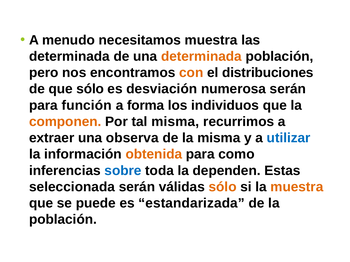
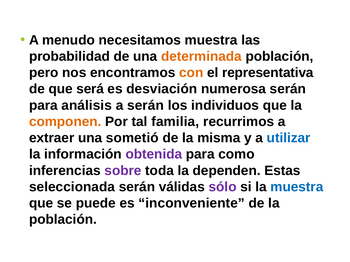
determinada: determinada -> probabilidad (69, 56)
distribuciones: distribuciones -> representativa (268, 73)
que sólo: sólo -> será (90, 89)
función: función -> análisis (87, 106)
a forma: forma -> serán (146, 106)
tal misma: misma -> familia (175, 122)
observa: observa -> sometió (132, 138)
obtenida colour: orange -> purple (154, 155)
sobre colour: blue -> purple (123, 171)
sólo colour: orange -> purple (223, 187)
muestra colour: orange -> blue (297, 187)
estandarizada: estandarizada -> inconveniente (192, 204)
